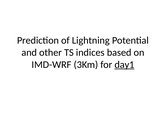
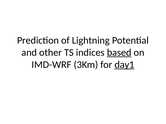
based underline: none -> present (119, 53)
